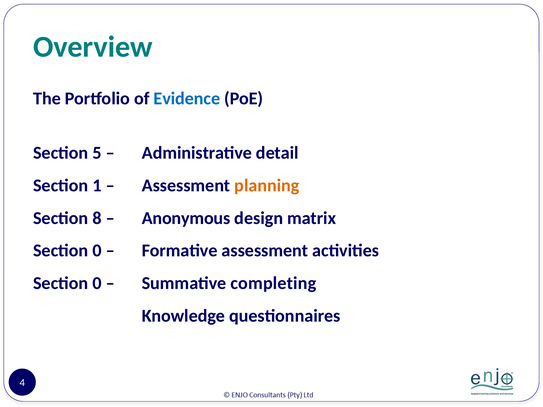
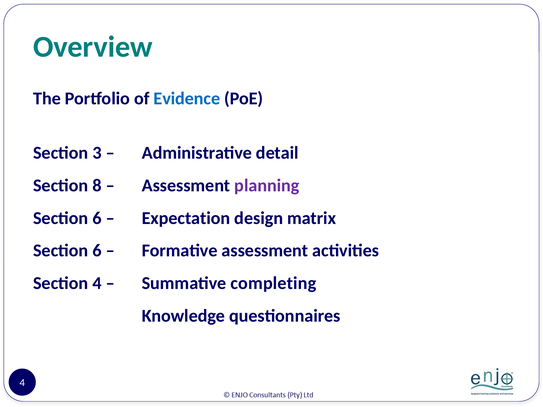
5: 5 -> 3 (97, 153)
1: 1 -> 8 (97, 186)
planning colour: orange -> purple (267, 186)
8: 8 -> 6 (97, 218)
Anonymous: Anonymous -> Expectation (186, 218)
0: 0 -> 6 (97, 251)
0: 0 -> 4 (97, 283)
